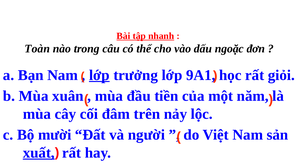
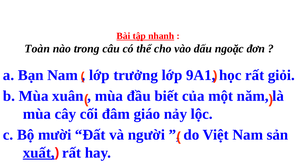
lớp underline: present -> none (99, 75)
tiền: tiền -> biết (166, 96)
trên: trên -> giáo (147, 114)
